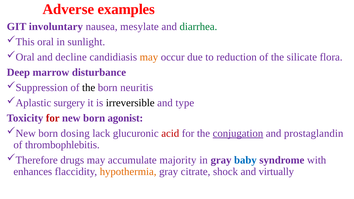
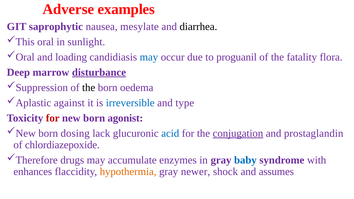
involuntary: involuntary -> saprophytic (56, 27)
diarrhea colour: green -> black (198, 27)
decline: decline -> loading (71, 57)
may colour: orange -> blue (149, 57)
reduction: reduction -> proguanil (237, 57)
silicate: silicate -> fatality (302, 57)
disturbance underline: none -> present (99, 72)
neuritis: neuritis -> oedema (137, 88)
surgery: surgery -> against (69, 103)
irreversible colour: black -> blue (130, 103)
acid colour: red -> blue (170, 133)
thrombophlebitis: thrombophlebitis -> chlordiazepoxide (62, 145)
majority: majority -> enzymes (178, 160)
citrate: citrate -> newer (196, 172)
virtually: virtually -> assumes (276, 172)
